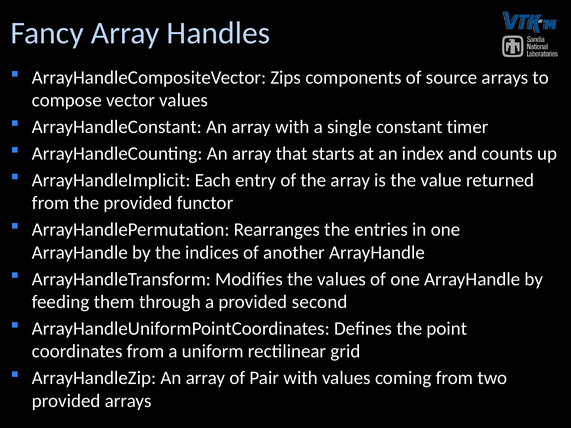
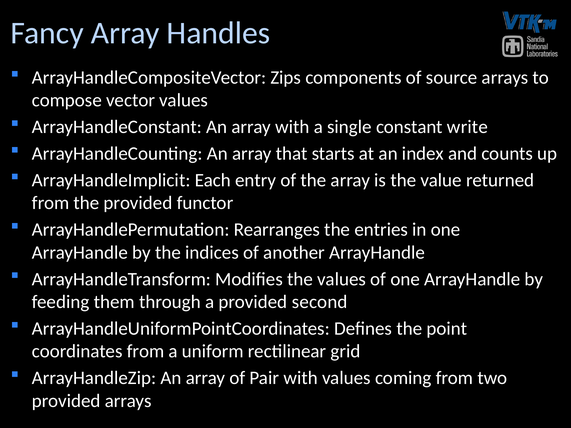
timer: timer -> write (467, 127)
